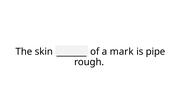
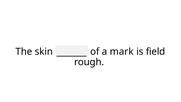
pipe: pipe -> field (156, 52)
